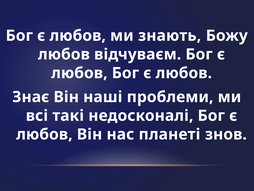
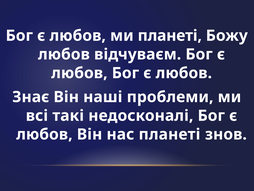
ми знають: знають -> планеті (170, 36)
